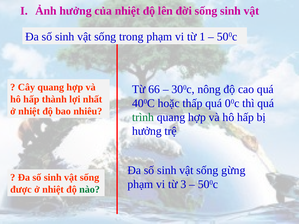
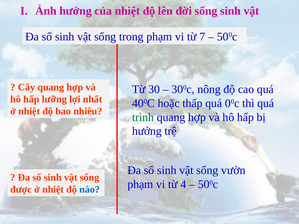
1: 1 -> 7 (202, 37)
66: 66 -> 30 (154, 89)
thành: thành -> lưỡng (54, 99)
gừng: gừng -> vườn (233, 171)
3: 3 -> 4 (183, 184)
nào colour: green -> blue (90, 190)
